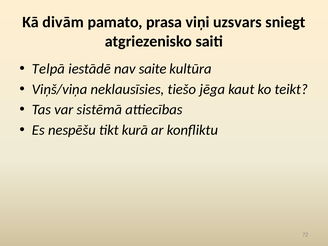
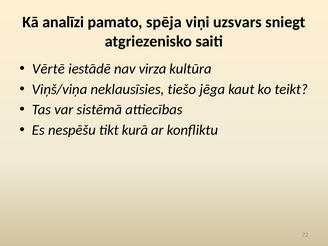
divām: divām -> analīzi (63, 22)
prasa: prasa -> spēja (164, 22)
Telpā: Telpā -> Vērtē (48, 69)
saite: saite -> virza (153, 69)
